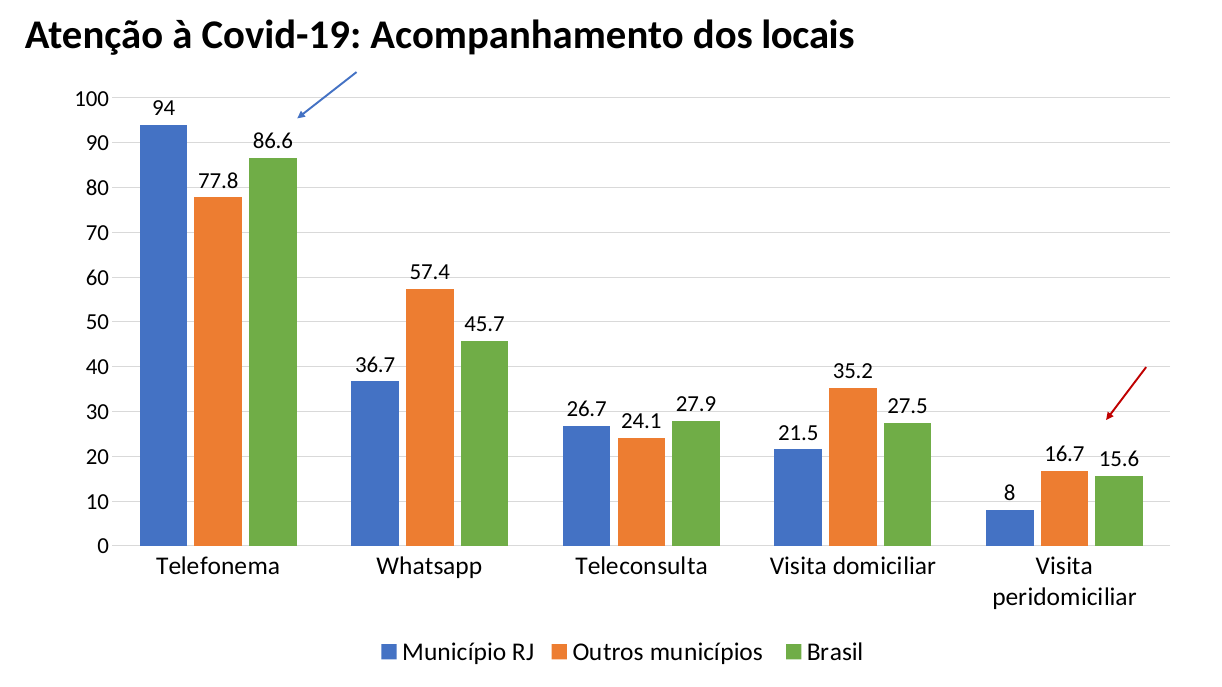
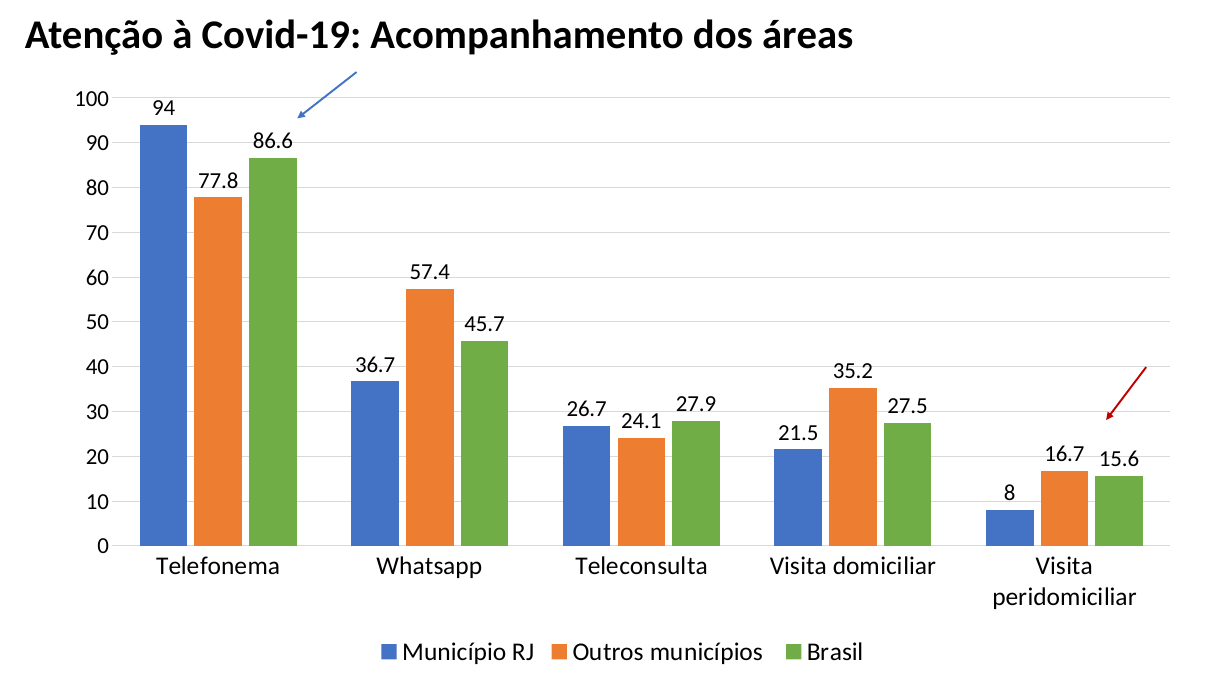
locais: locais -> áreas (808, 35)
